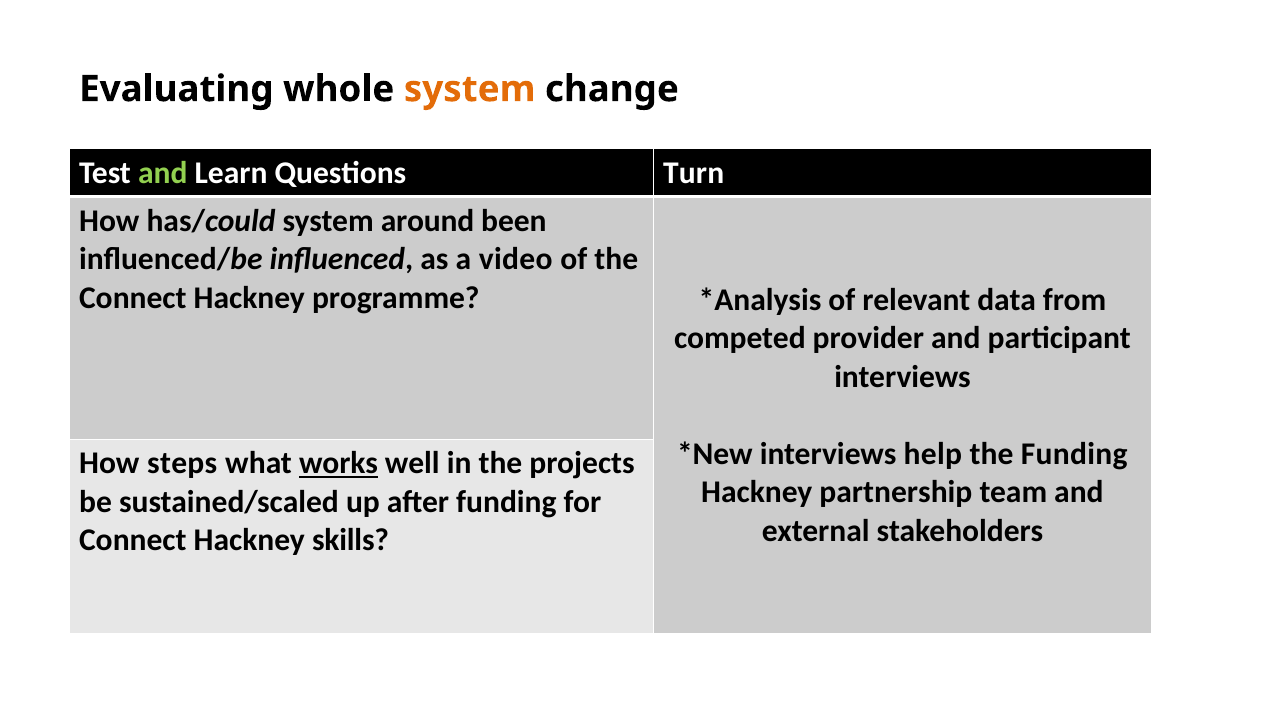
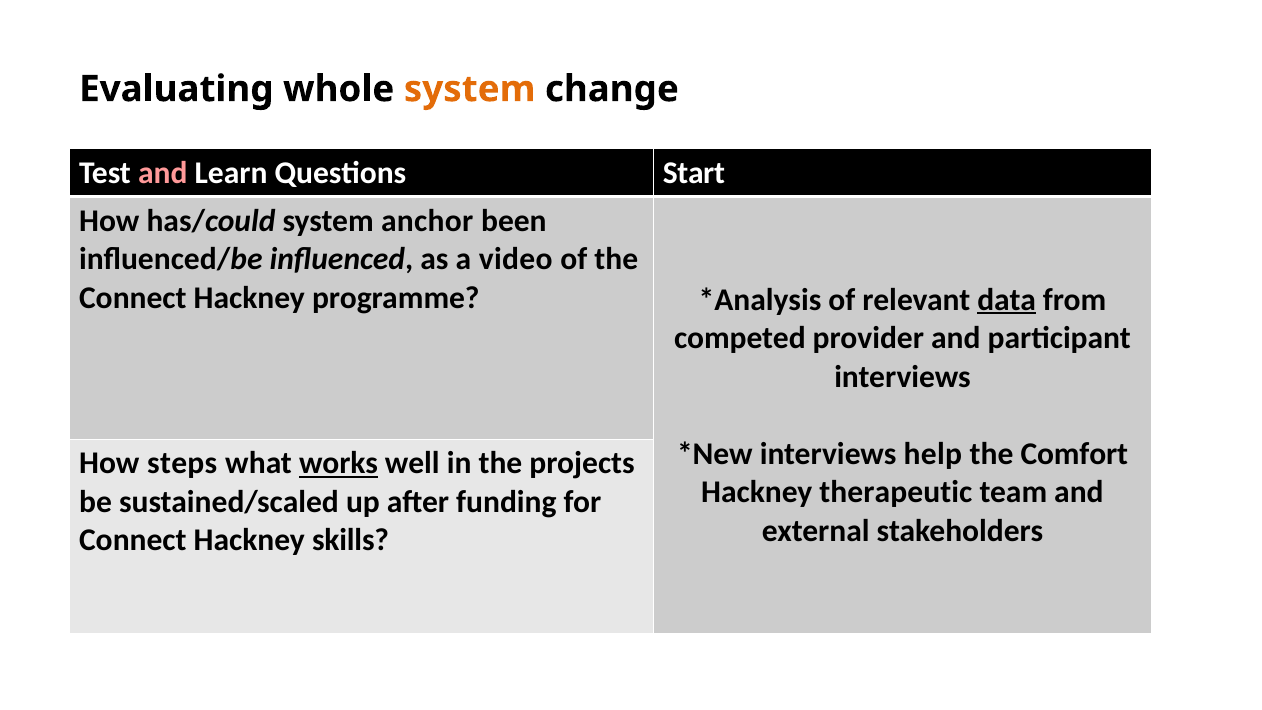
and colour: light green -> pink (163, 173)
Turn: Turn -> Start (694, 173)
around: around -> anchor (427, 221)
data underline: none -> present (1007, 300)
the Funding: Funding -> Comfort (1074, 454)
partnership: partnership -> therapeutic (896, 492)
